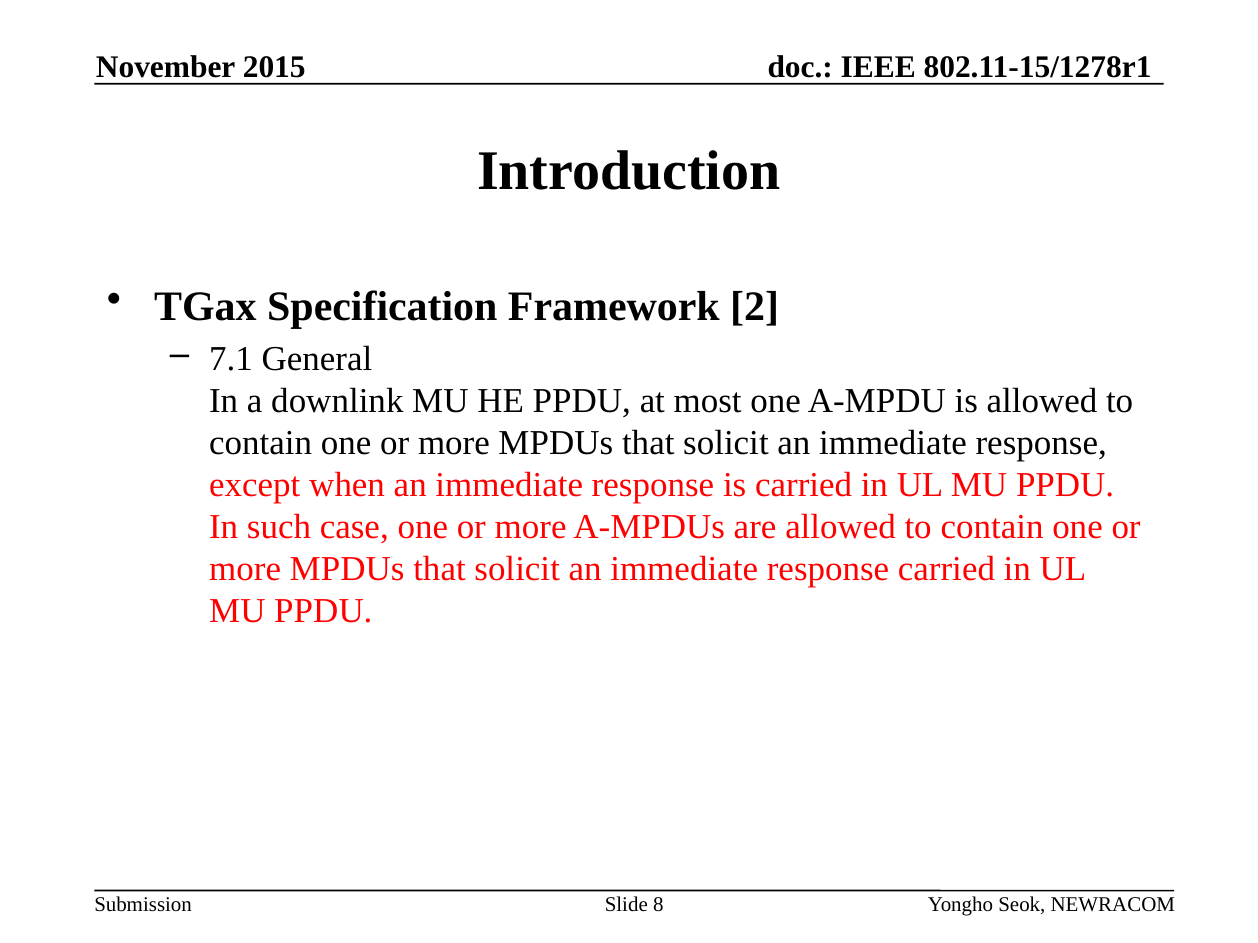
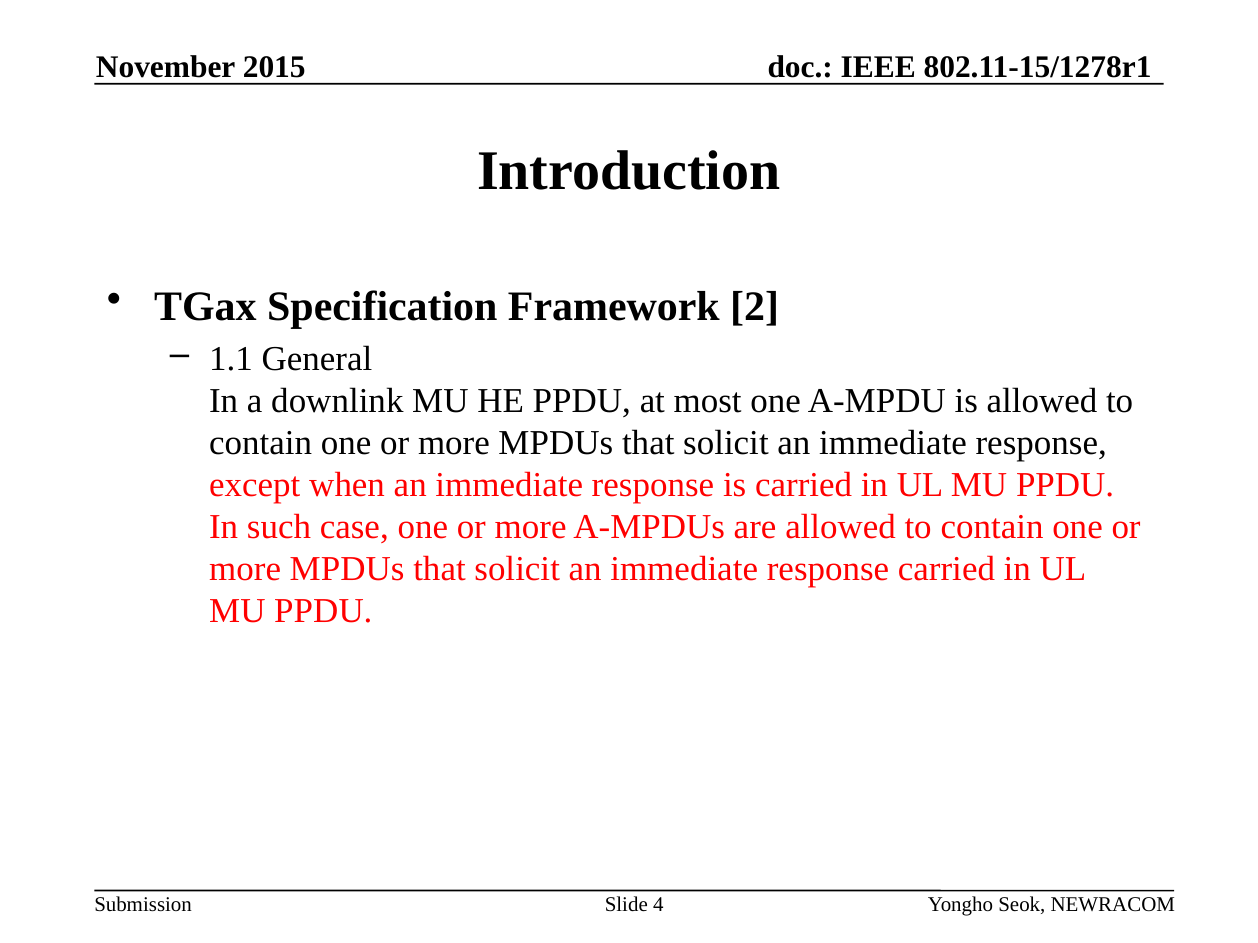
7.1: 7.1 -> 1.1 (231, 360)
8: 8 -> 4 (658, 905)
